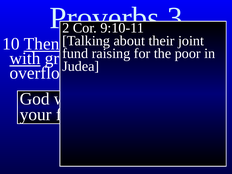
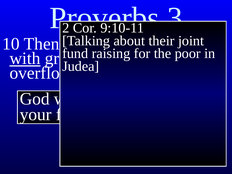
Then underline: present -> none (42, 44)
